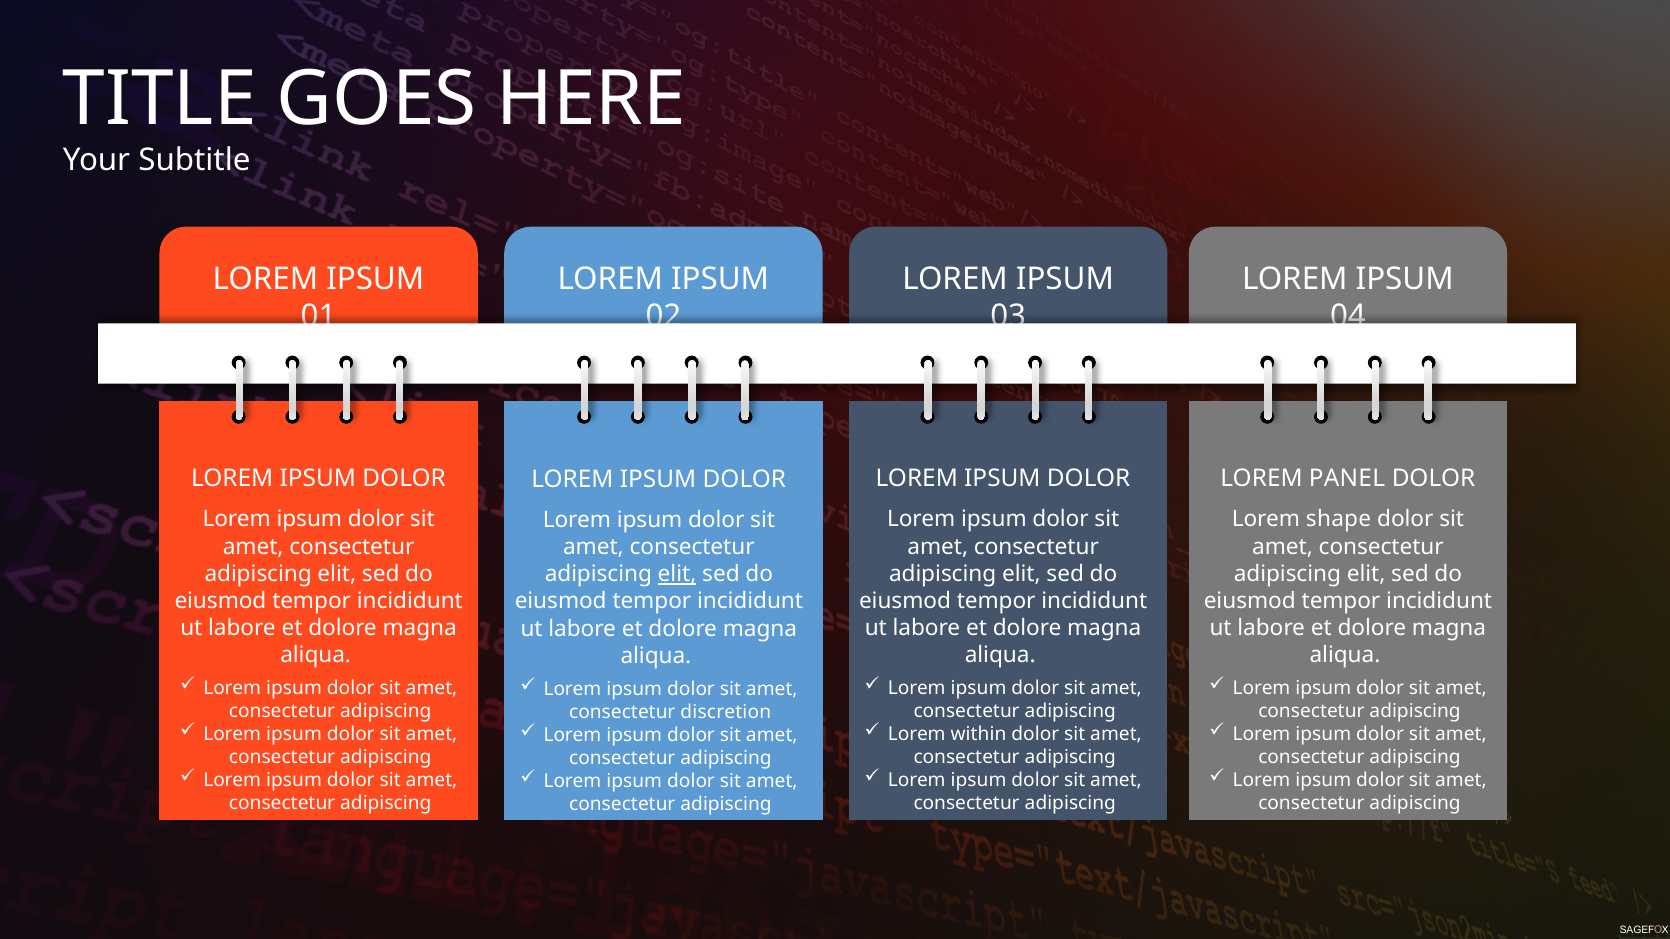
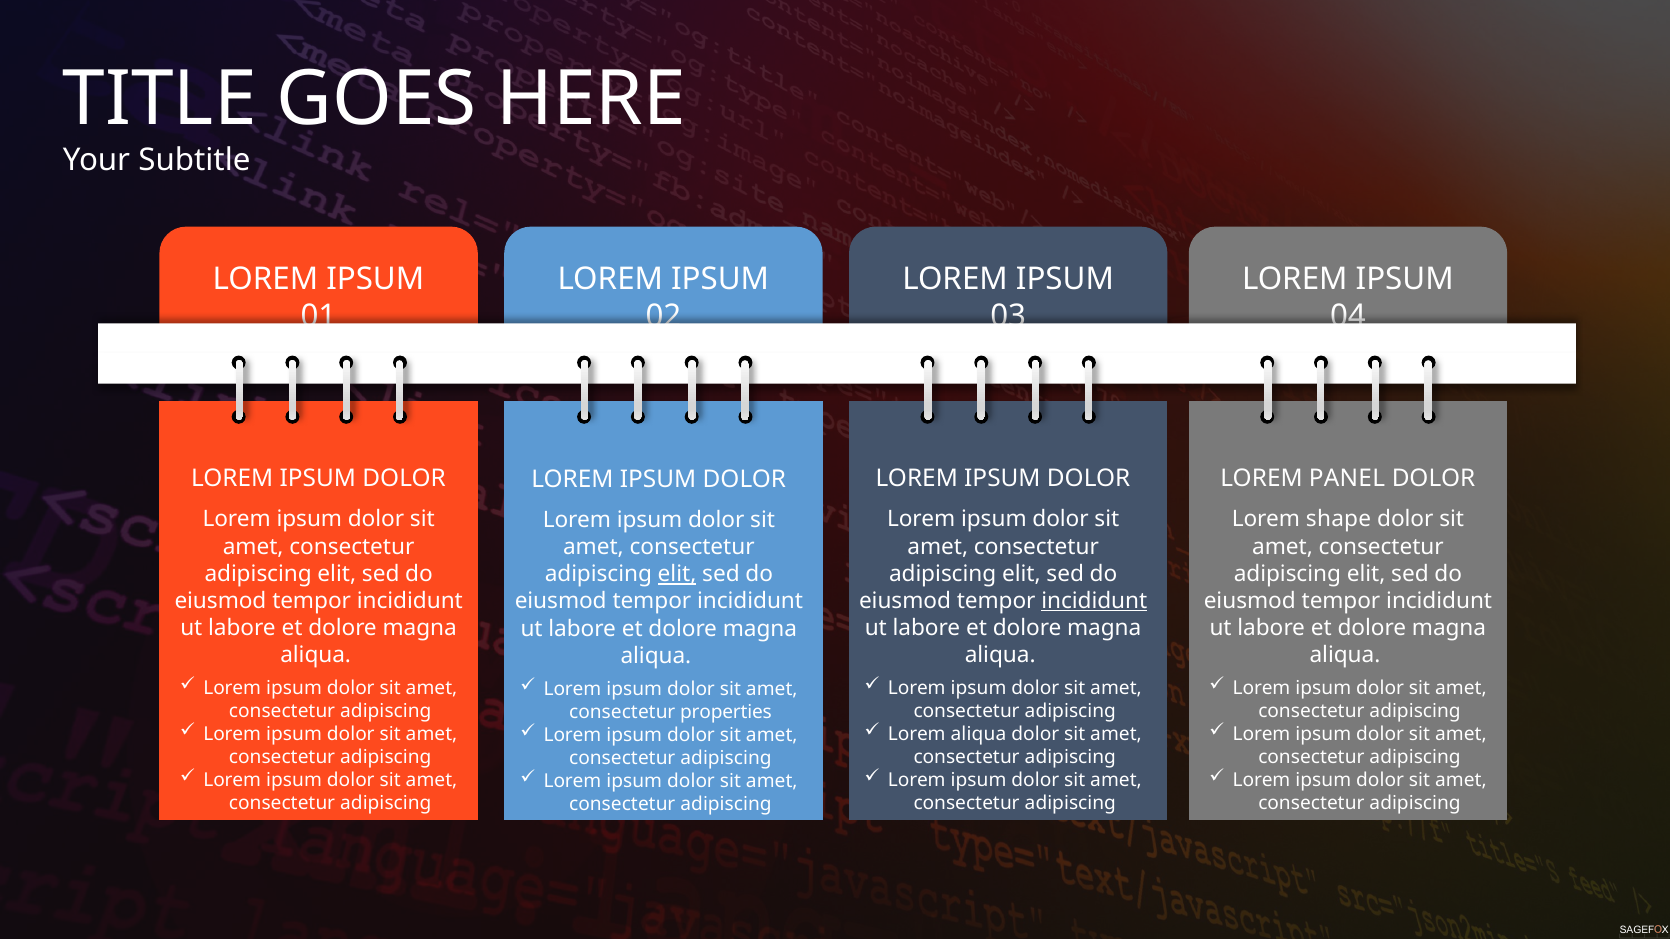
incididunt underline: none -> present (1094, 601)
discretion: discretion -> properties (726, 712)
Lorem within: within -> aliqua (978, 735)
